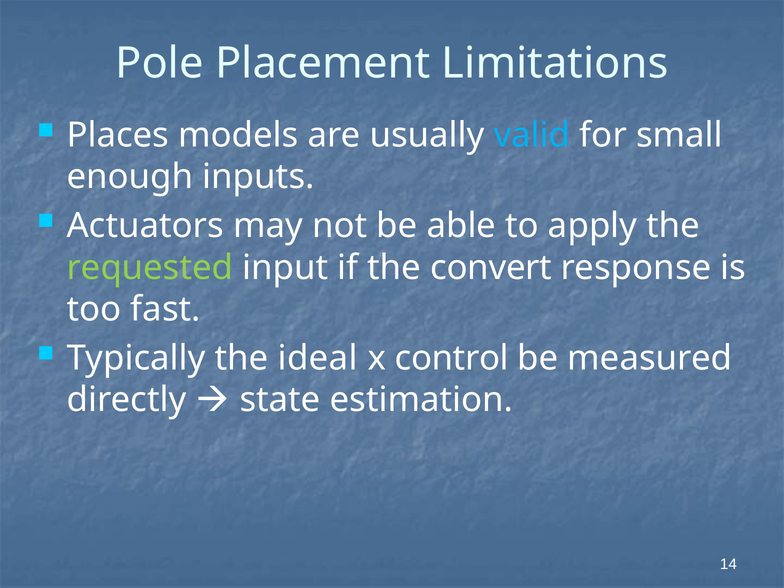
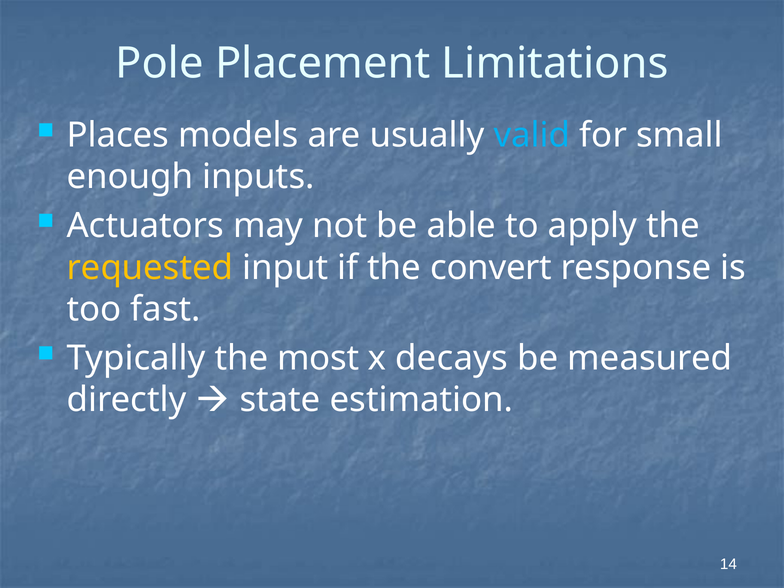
requested colour: light green -> yellow (150, 268)
ideal: ideal -> most (318, 358)
control: control -> decays (452, 358)
